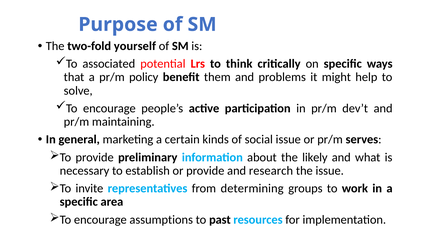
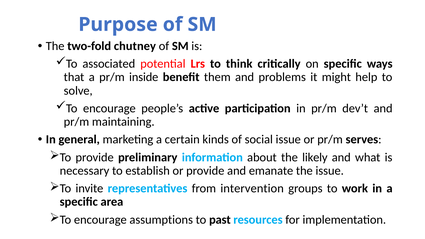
yourself: yourself -> chutney (135, 46)
policy: policy -> inside (144, 77)
research: research -> emanate (271, 171)
determining: determining -> intervention (252, 189)
